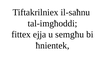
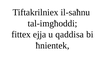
semgħu: semgħu -> qaddisa (70, 34)
